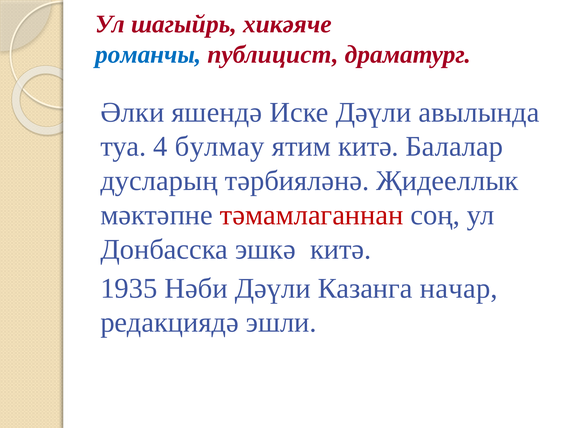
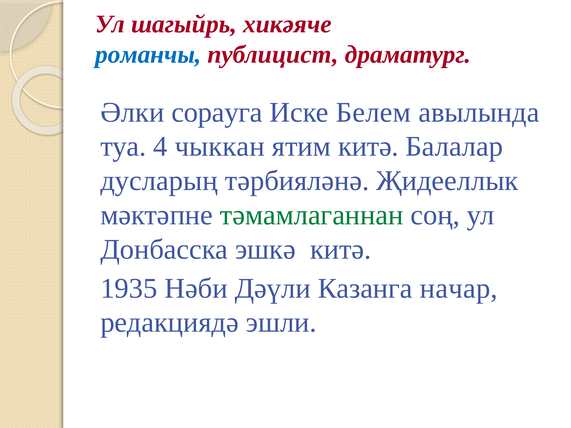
яшендә: яшендә -> сорауга (217, 112)
Иске Дәүли: Дәүли -> Белем (373, 112)
булмау: булмау -> чыккан (220, 147)
тәмамлаганнан colour: red -> green (312, 215)
